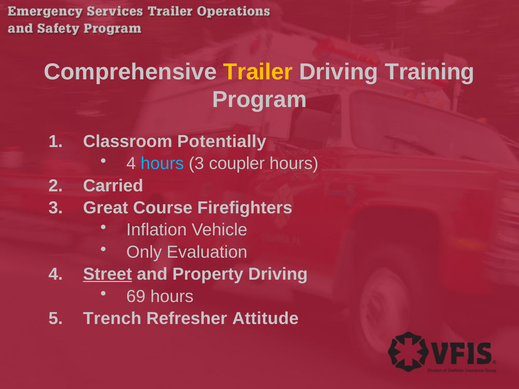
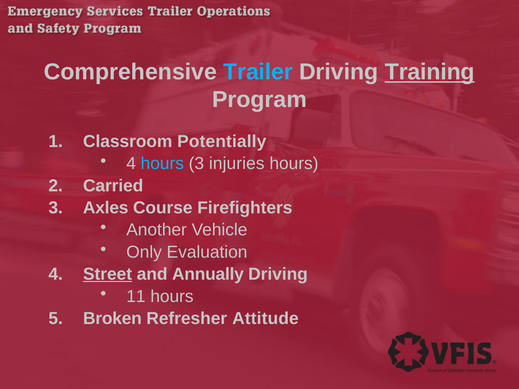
Trailer colour: yellow -> light blue (258, 72)
Training underline: none -> present (430, 72)
coupler: coupler -> injuries (237, 164)
Great: Great -> Axles (106, 208)
Inflation: Inflation -> Another (157, 230)
Property: Property -> Annually (208, 274)
69: 69 -> 11 (136, 296)
Trench: Trench -> Broken (112, 319)
